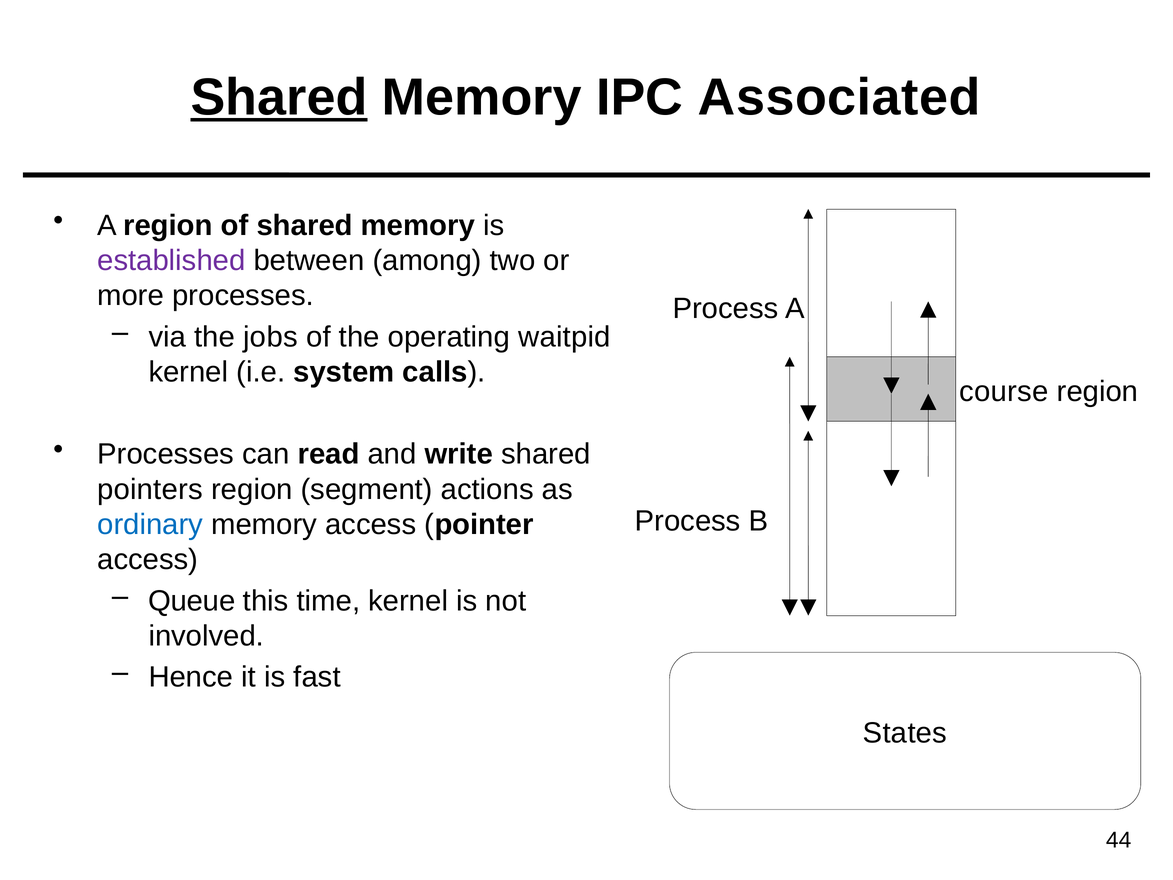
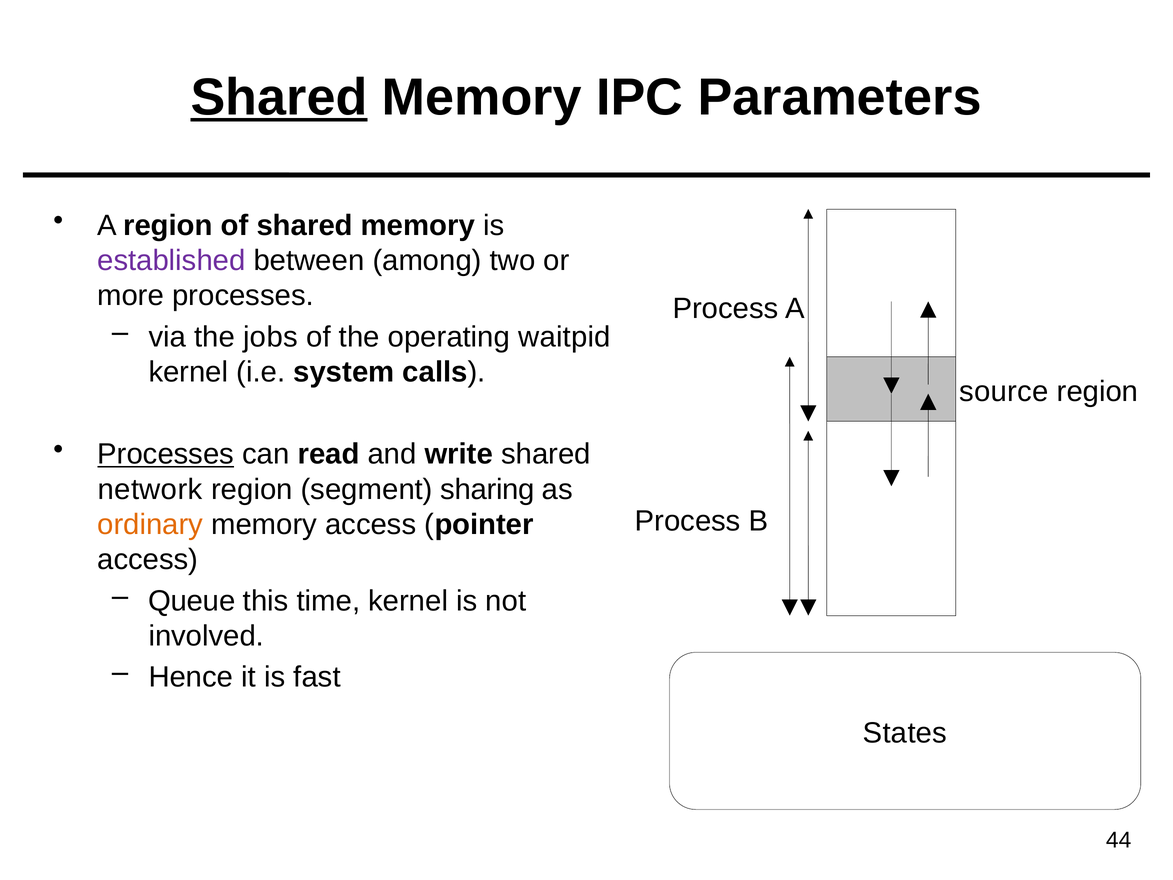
Associated: Associated -> Parameters (840, 97)
course: course -> source (1004, 392)
Processes underline: none -> present (166, 454)
pointers: pointers -> network (150, 489)
actions: actions -> sharing (487, 489)
ordinary colour: blue -> orange (150, 524)
